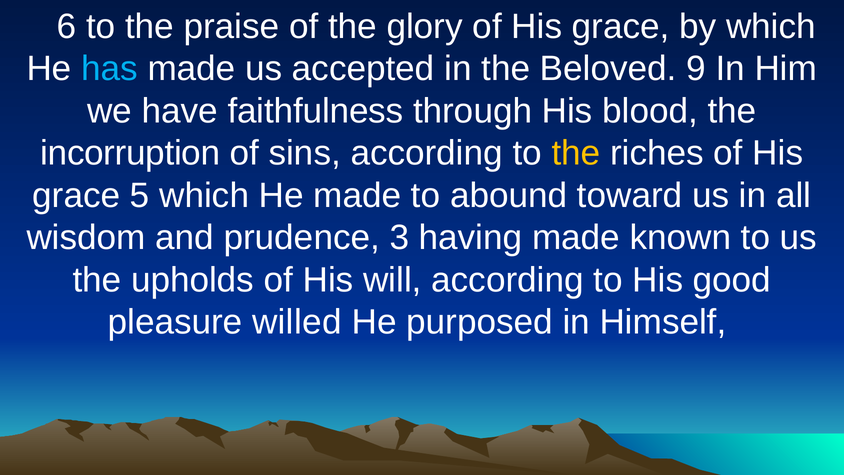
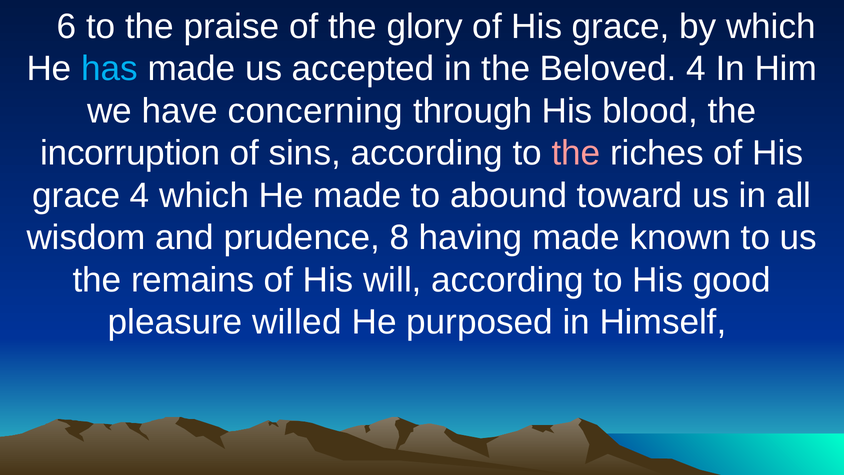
Beloved 9: 9 -> 4 (696, 69)
faithfulness: faithfulness -> concerning (315, 111)
the colour: yellow -> pink (576, 153)
grace 5: 5 -> 4 (140, 195)
3: 3 -> 8 (399, 238)
upholds: upholds -> remains (193, 280)
